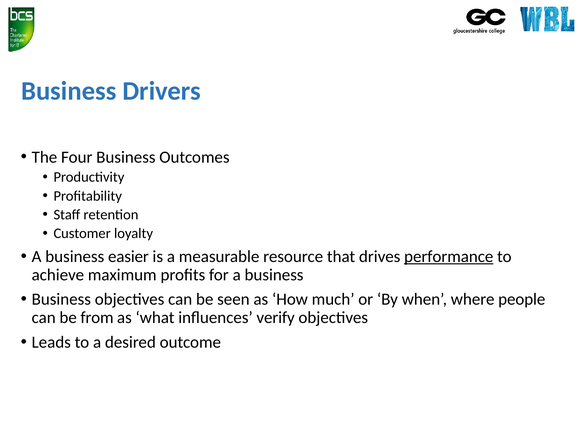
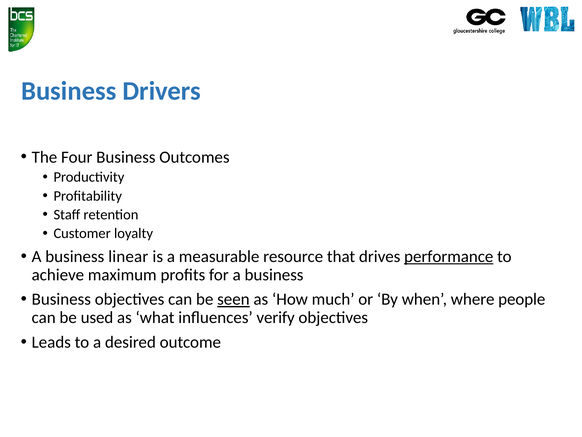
easier: easier -> linear (128, 256)
seen underline: none -> present (233, 299)
from: from -> used (97, 317)
